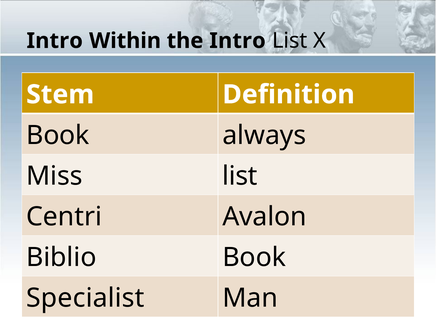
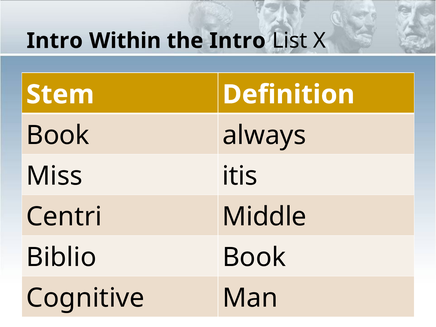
Miss list: list -> itis (240, 176)
Avalon: Avalon -> Middle (264, 217)
Specialist: Specialist -> Cognitive (85, 298)
